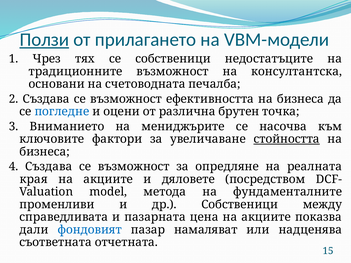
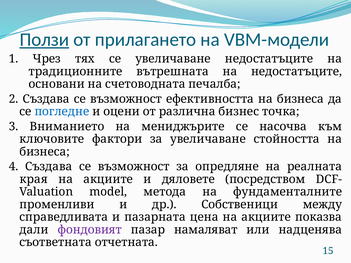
се собственици: собственици -> увеличаване (173, 59)
традиционните възможност: възможност -> вътрешната (173, 72)
на консултантска: консултантска -> недостатъците (297, 72)
брутен: брутен -> бизнес (239, 112)
стойността underline: present -> none (287, 139)
фондовият colour: blue -> purple (90, 230)
